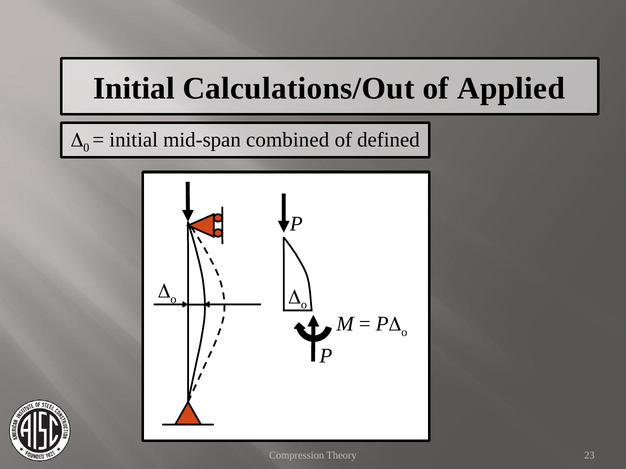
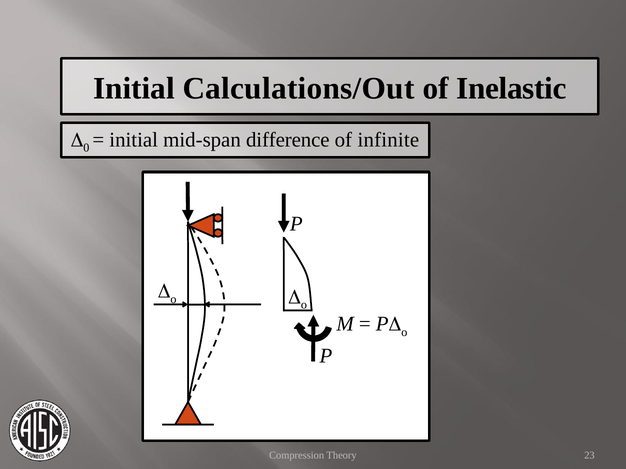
Applied: Applied -> Inelastic (511, 88)
combined: combined -> difference (288, 140)
defined: defined -> infinite (388, 140)
